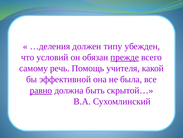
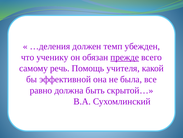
типу: типу -> темп (113, 46)
условий: условий -> ученику (52, 57)
равно underline: present -> none (41, 90)
